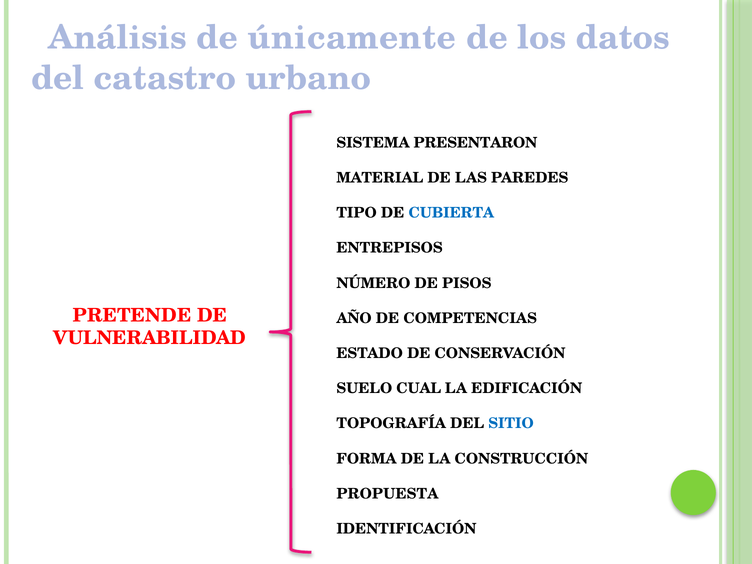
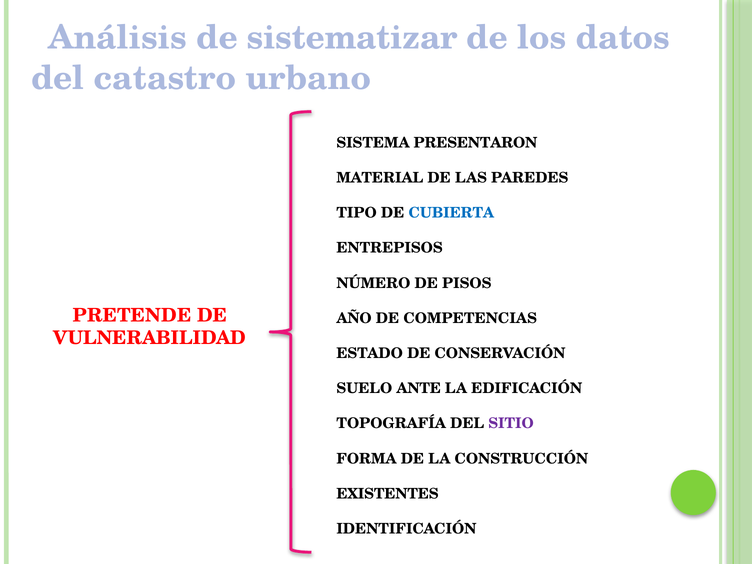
únicamente: únicamente -> sistematizar (352, 38)
CUAL: CUAL -> ANTE (419, 389)
SITIO colour: blue -> purple (511, 424)
PROPUESTA: PROPUESTA -> EXISTENTES (388, 494)
